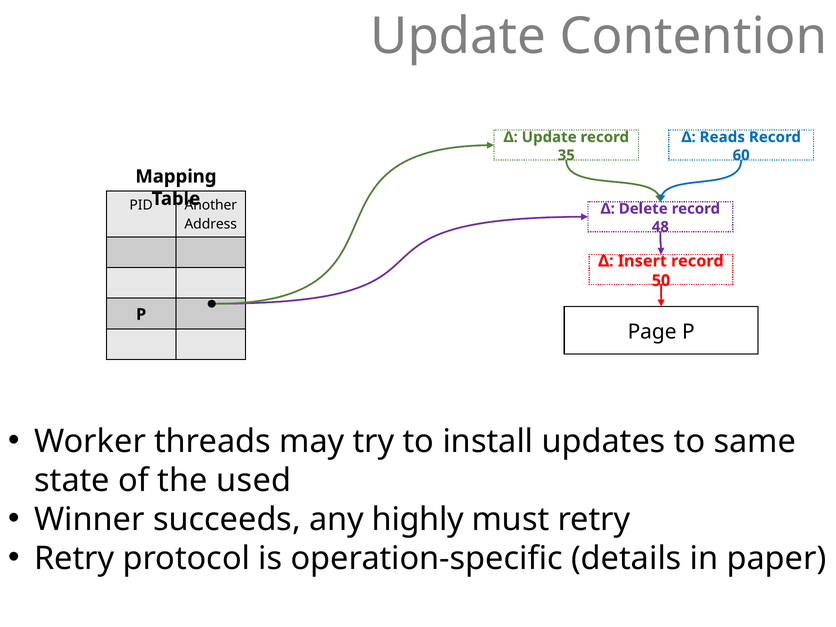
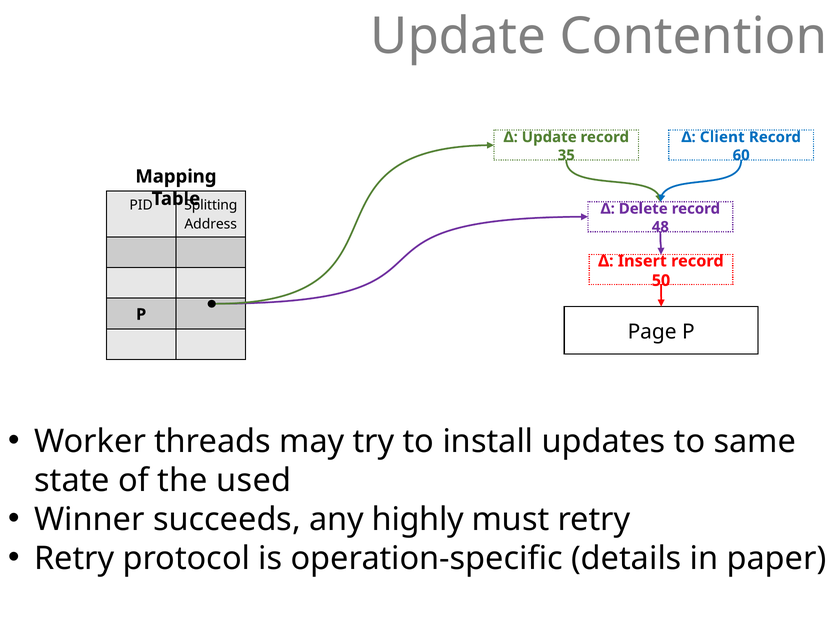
Reads: Reads -> Client (722, 137)
Another: Another -> Splitting (211, 205)
